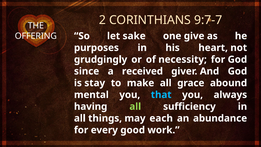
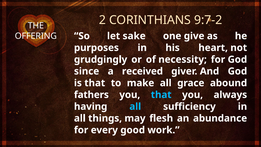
9:7-7: 9:7-7 -> 9:7-2 (208, 20)
is stay: stay -> that (95, 83)
mental: mental -> fathers (91, 95)
all colour: light green -> light blue (135, 106)
each: each -> flesh (161, 118)
